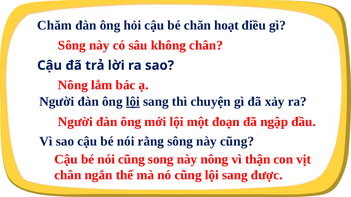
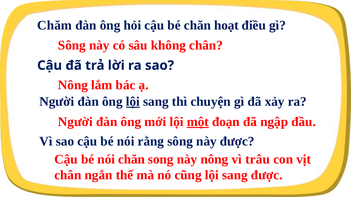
một underline: none -> present (198, 122)
này cũng: cũng -> được (237, 141)
nói cũng: cũng -> chăn (132, 160)
thận: thận -> trâu (258, 160)
